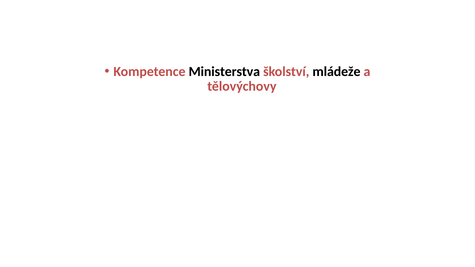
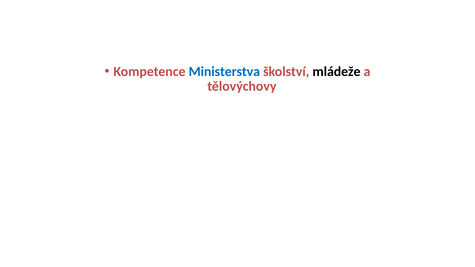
Ministerstva colour: black -> blue (224, 72)
